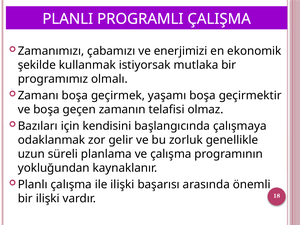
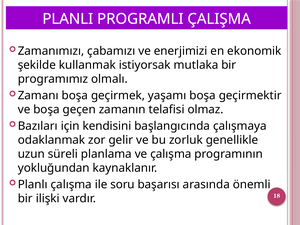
ile ilişki: ilişki -> soru (123, 185)
